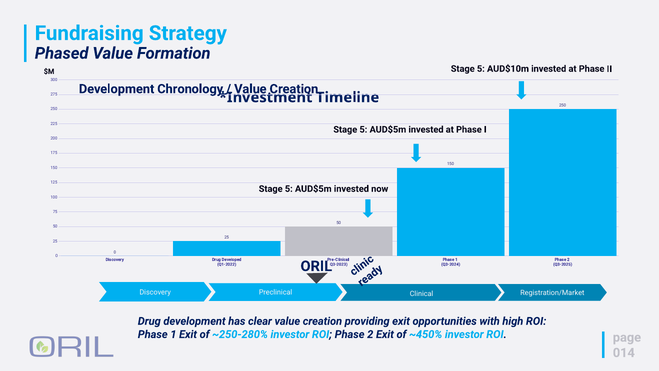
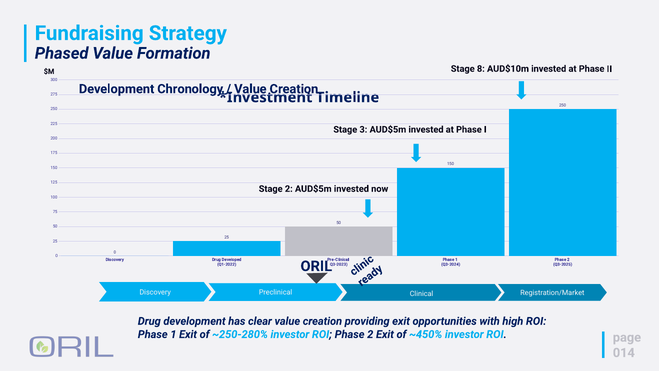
5: 5 -> 8 (481, 69)
5: 5 -> 3 (363, 129)
5: 5 -> 2 (289, 189)
